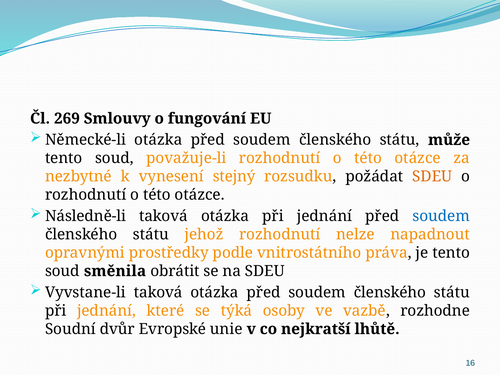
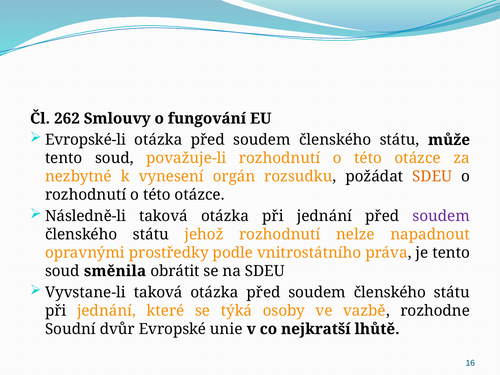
269: 269 -> 262 (67, 119)
Německé-li: Německé-li -> Evropské-li (85, 140)
stejný: stejný -> orgán (234, 176)
soudem colour: blue -> purple (441, 216)
